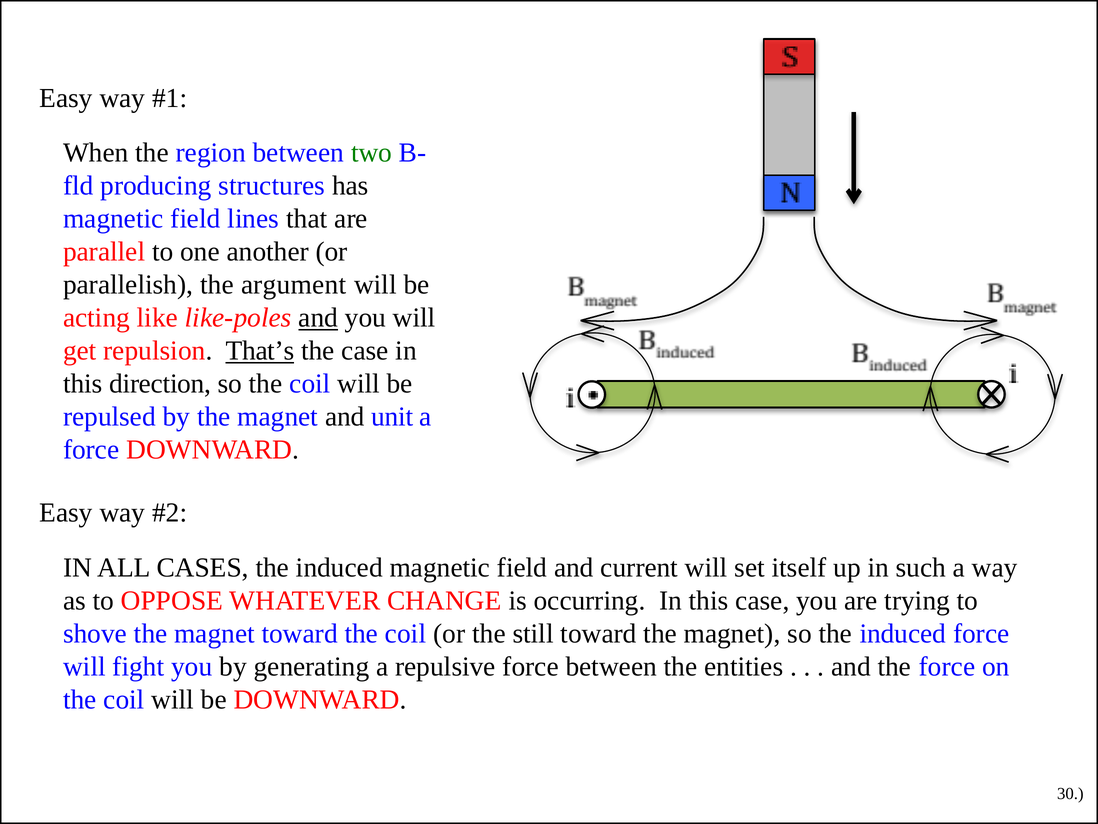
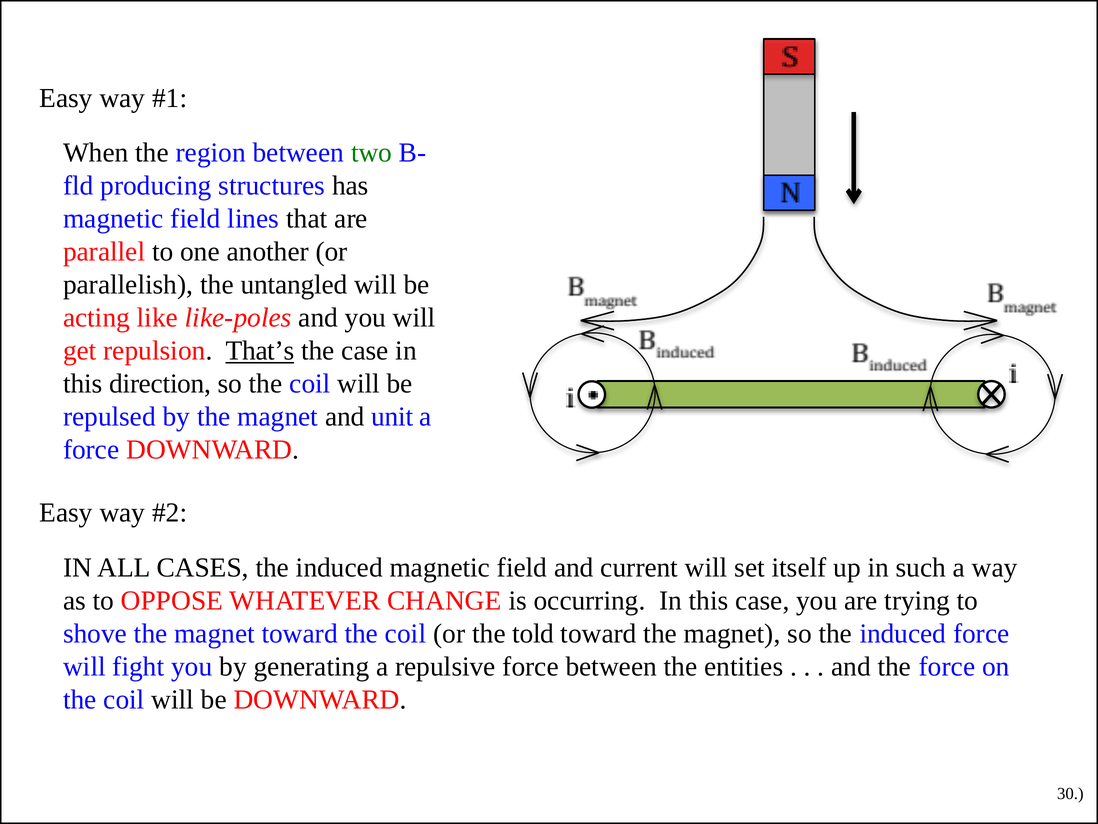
argument: argument -> untangled (294, 285)
and underline: present -> none (318, 318)
still: still -> told (533, 633)
